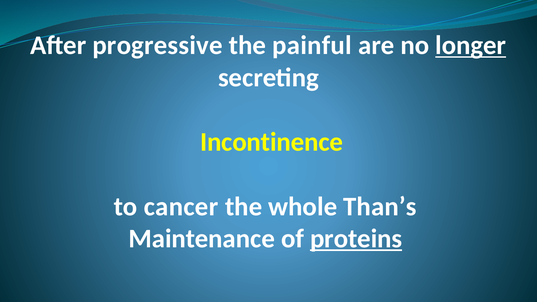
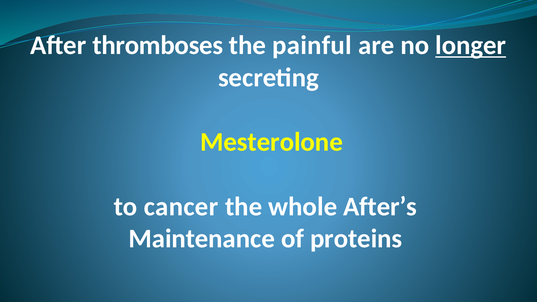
progressive: progressive -> thromboses (158, 45)
Incontinence: Incontinence -> Mesterolone (271, 142)
Than’s: Than’s -> After’s (380, 207)
proteins underline: present -> none (356, 239)
